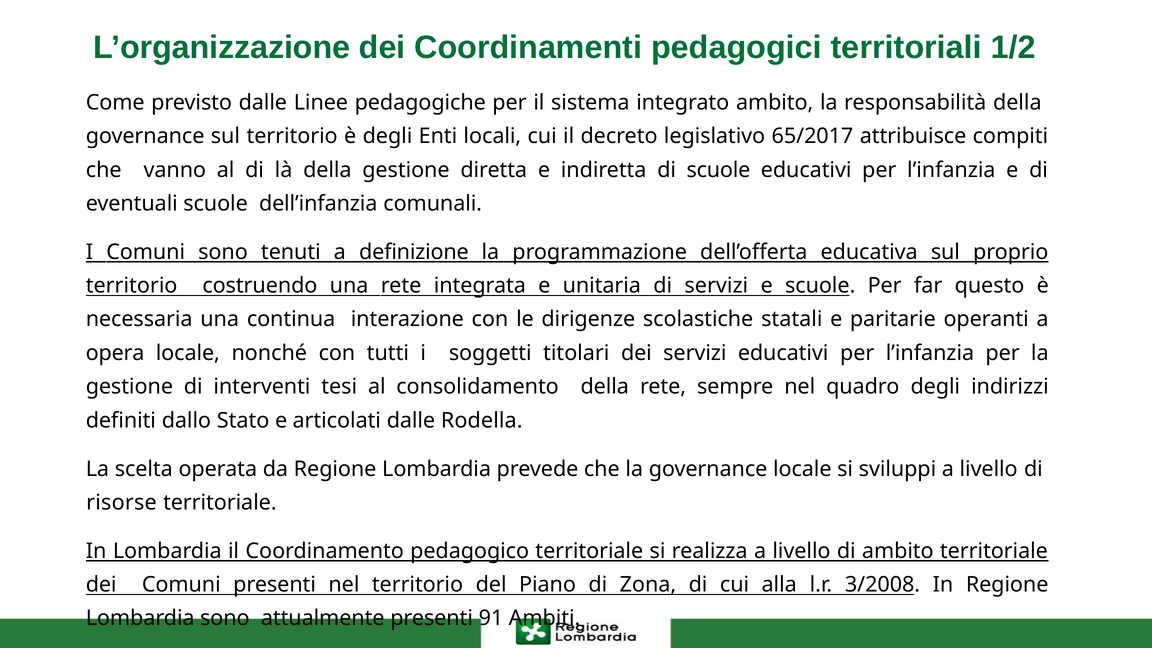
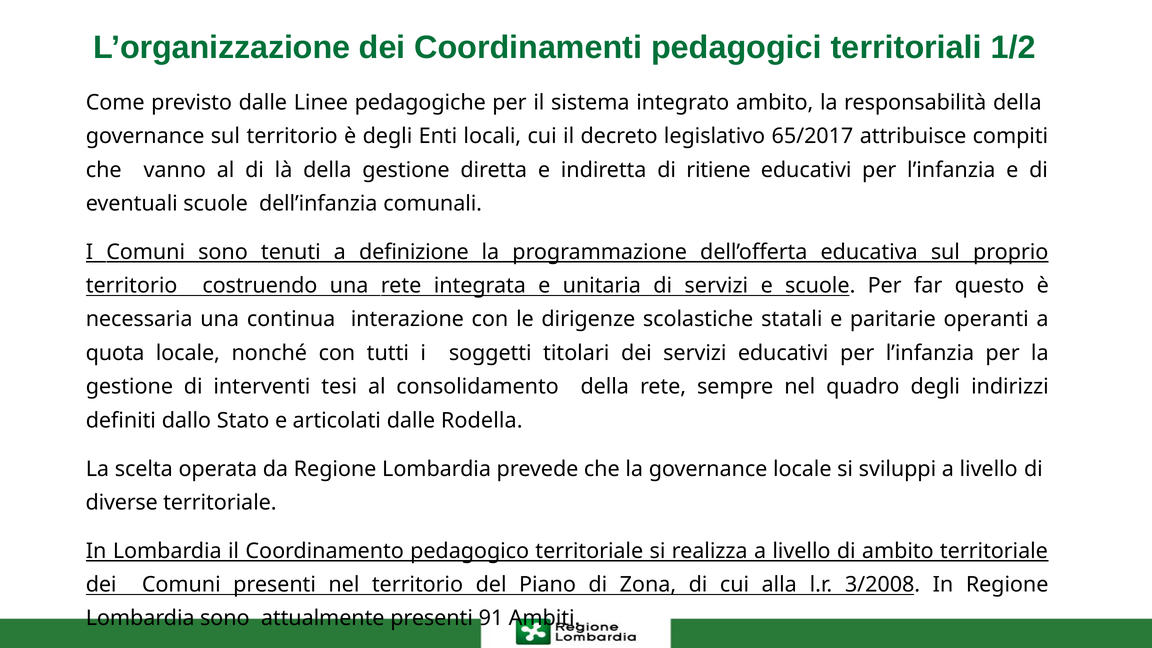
di scuole: scuole -> ritiene (718, 170)
opera: opera -> quota (115, 353)
risorse: risorse -> diverse (122, 503)
